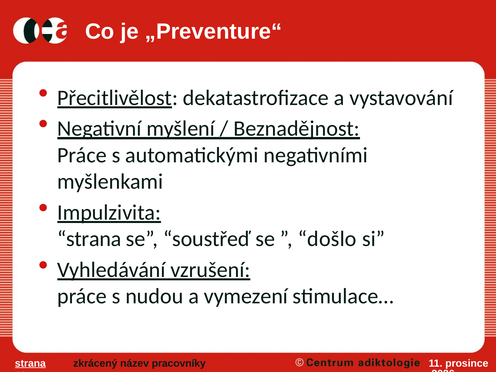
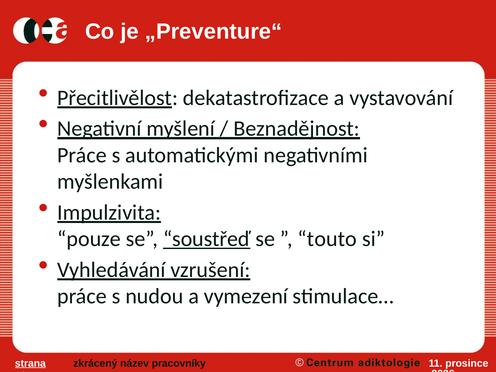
strana: strana -> pouze (89, 239)
soustřeď underline: none -> present (207, 239)
došlo: došlo -> touto (327, 239)
